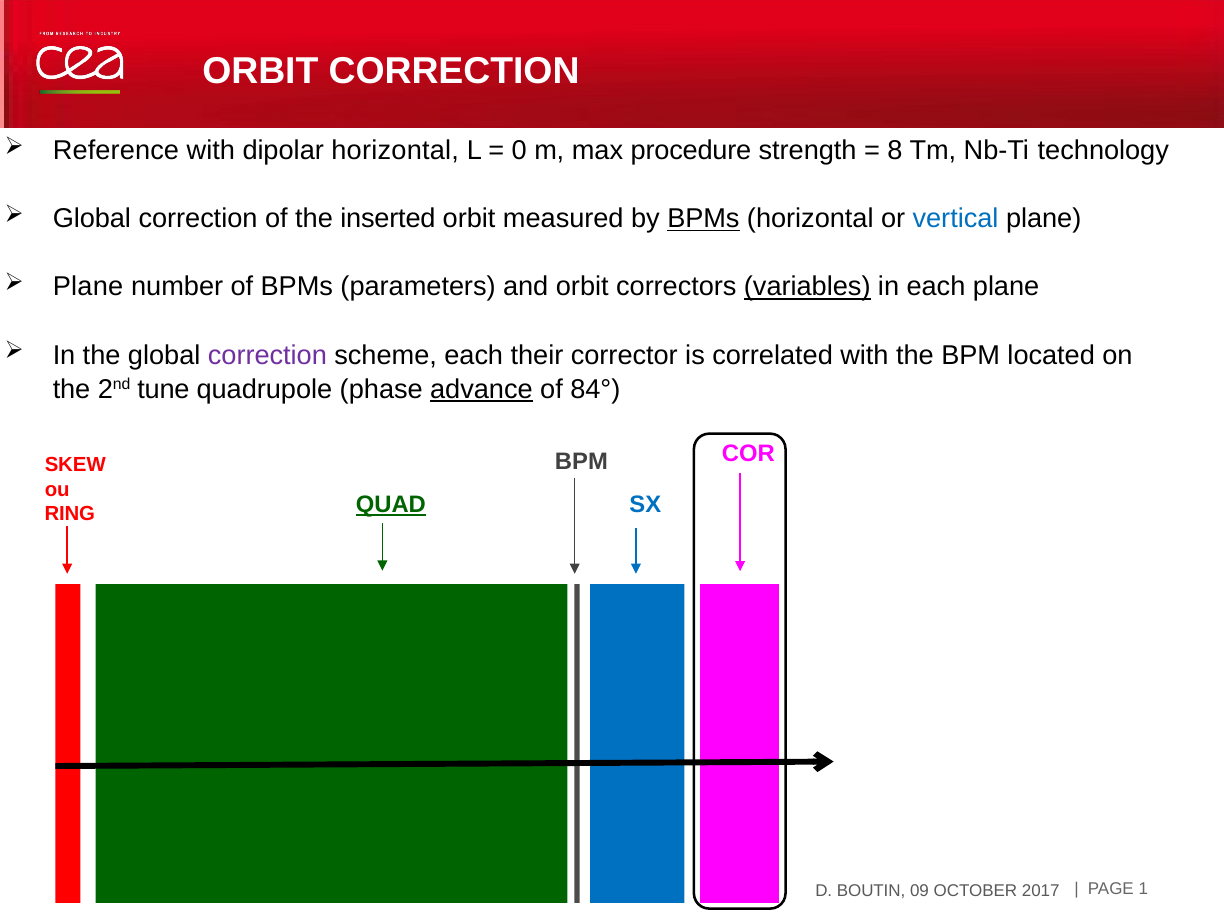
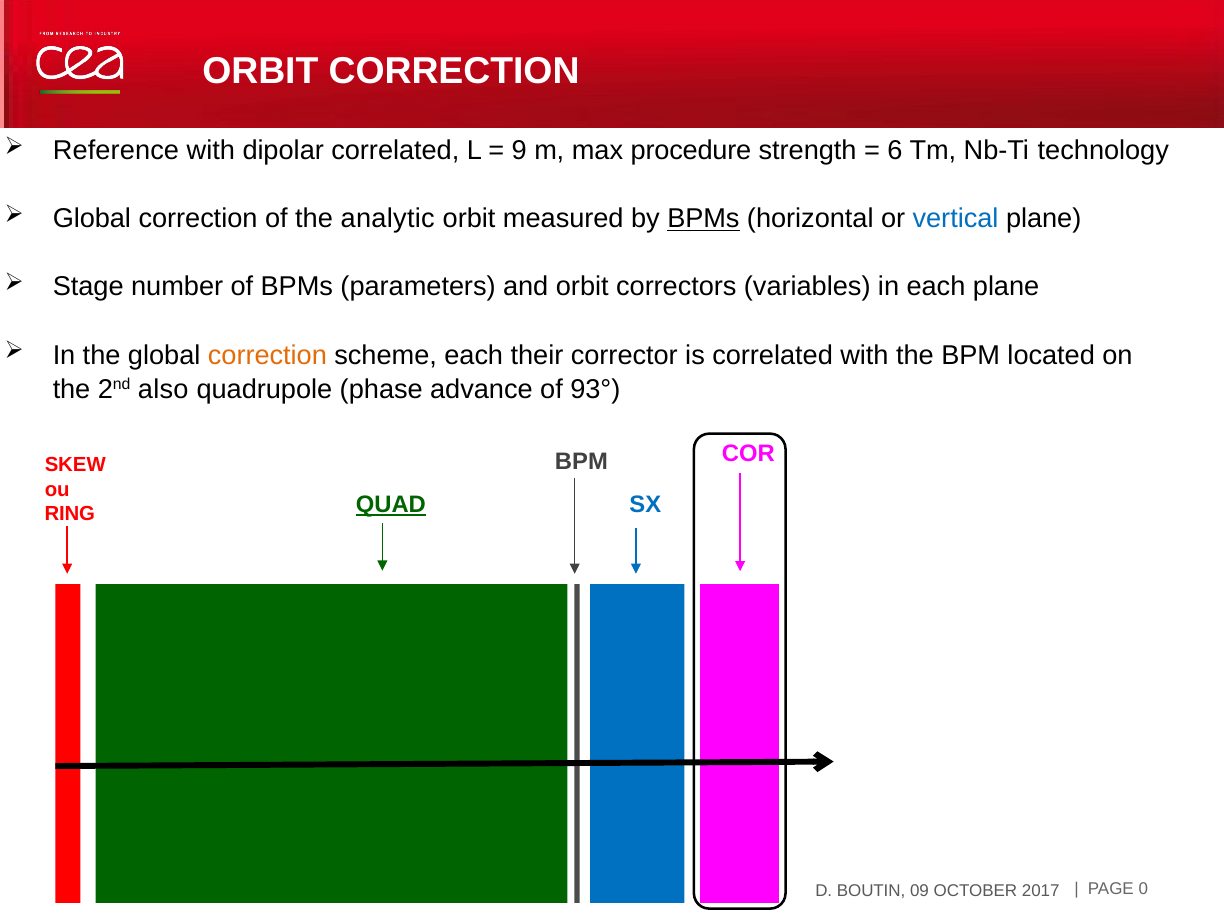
dipolar horizontal: horizontal -> correlated (395, 151)
0: 0 -> 9 (519, 151)
8: 8 -> 6 (895, 151)
inserted: inserted -> analytic (388, 219)
Plane: Plane -> Stage (88, 287)
variables underline: present -> none (807, 287)
correction colour: purple -> orange (267, 355)
tune: tune -> also (163, 389)
advance underline: present -> none (481, 389)
84°: 84° -> 93° (595, 389)
1: 1 -> 0 (1143, 889)
